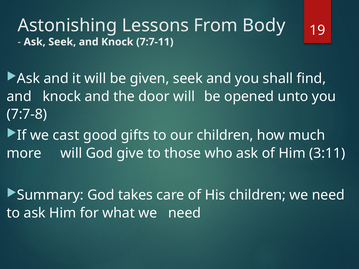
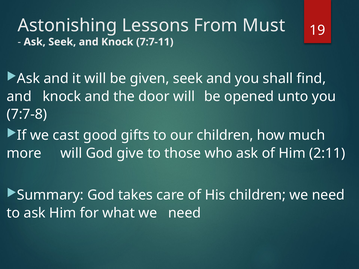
Body: Body -> Must (264, 25)
3:11: 3:11 -> 2:11 (327, 153)
